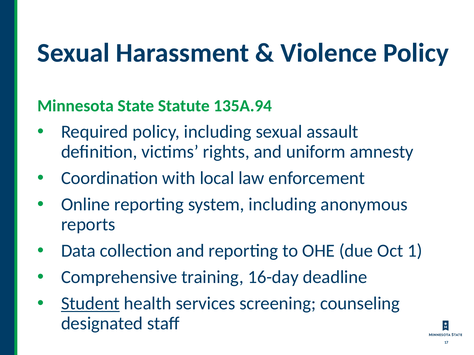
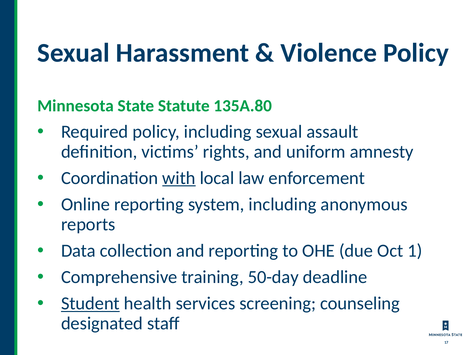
135A.94: 135A.94 -> 135A.80 (243, 106)
with underline: none -> present (179, 178)
16-day: 16-day -> 50-day (273, 278)
